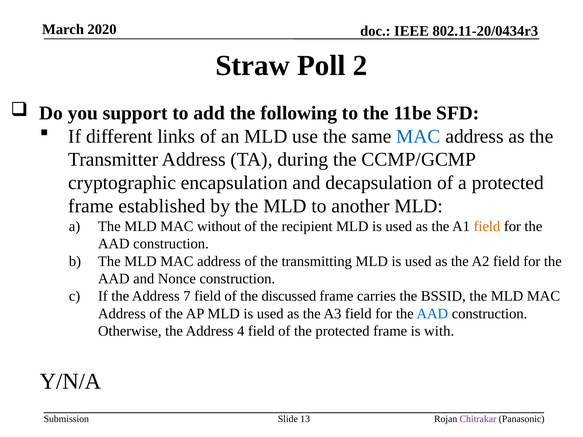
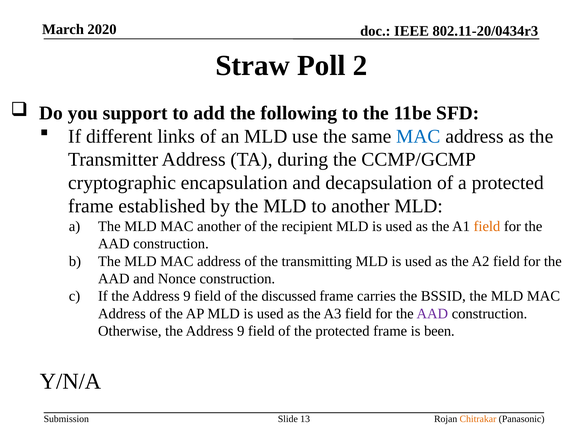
MAC without: without -> another (219, 226)
If the Address 7: 7 -> 9 (187, 296)
AAD colour: blue -> purple (432, 314)
Otherwise the Address 4: 4 -> 9 (241, 331)
with: with -> been (439, 331)
Chitrakar colour: purple -> orange (478, 419)
